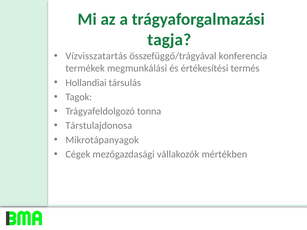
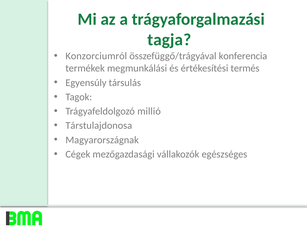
Vízvisszatartás: Vízvisszatartás -> Konzorciumról (96, 56)
Hollandiai: Hollandiai -> Egyensúly (86, 83)
tonna: tonna -> millió (149, 111)
Mikrotápanyagok: Mikrotápanyagok -> Magyarországnak (102, 140)
mértékben: mértékben -> egészséges (224, 154)
